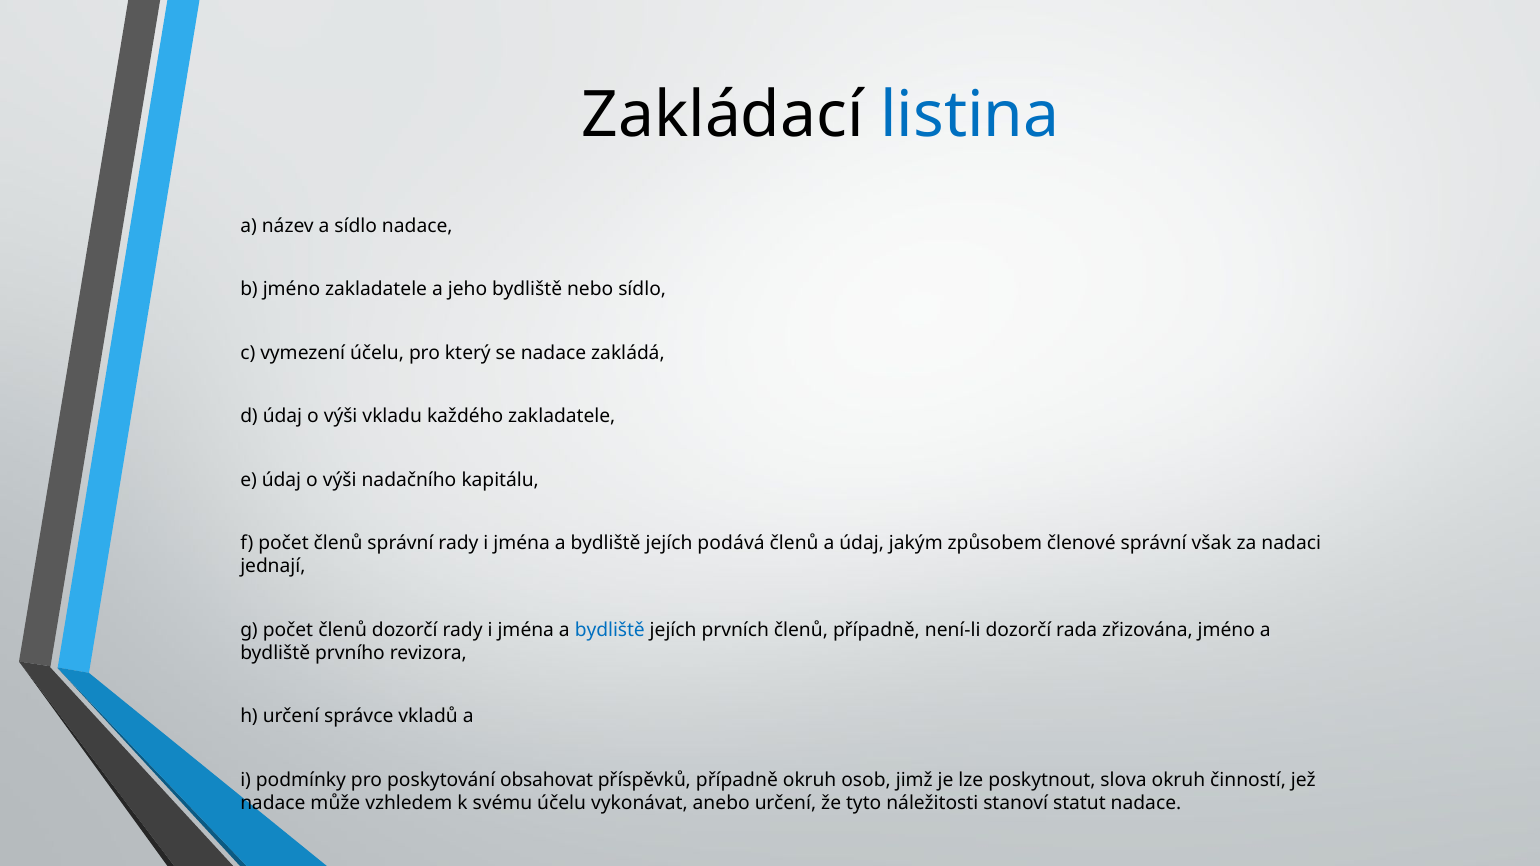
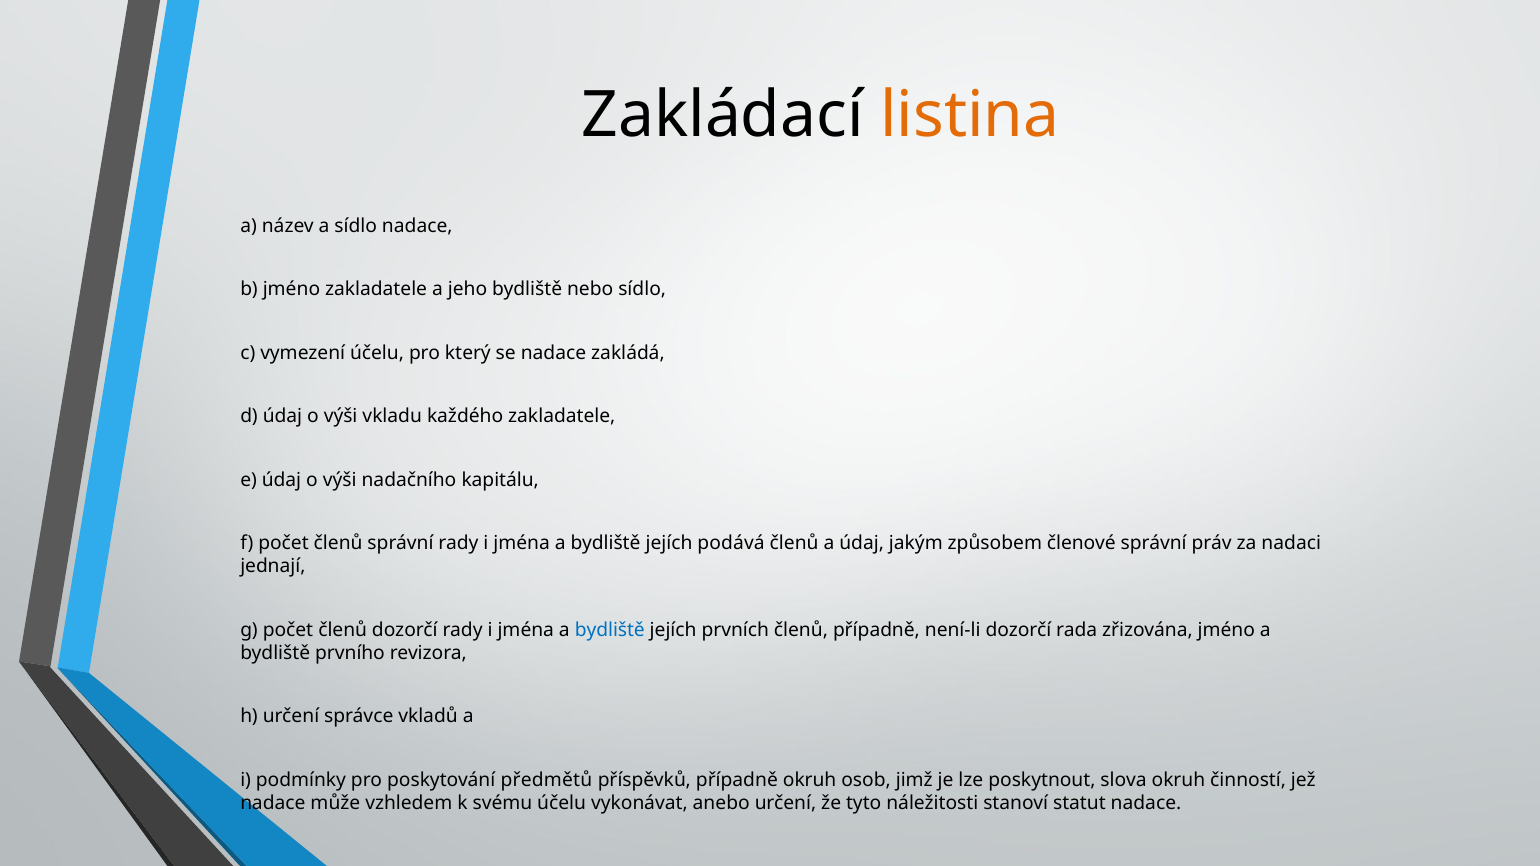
listina colour: blue -> orange (970, 115)
však: však -> práv (1212, 543)
obsahovat: obsahovat -> předmětů (546, 780)
